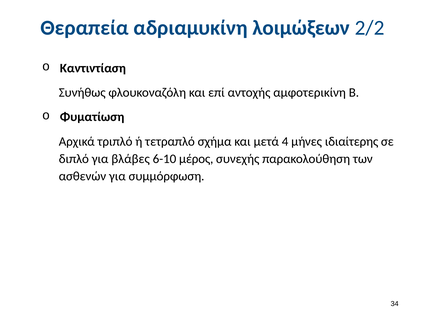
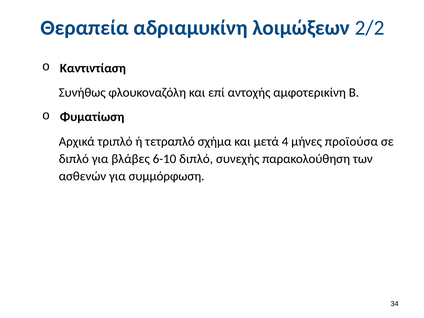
ιδιαίτερης: ιδιαίτερης -> προϊούσα (351, 142)
6-10 μέρος: μέρος -> διπλό (196, 159)
